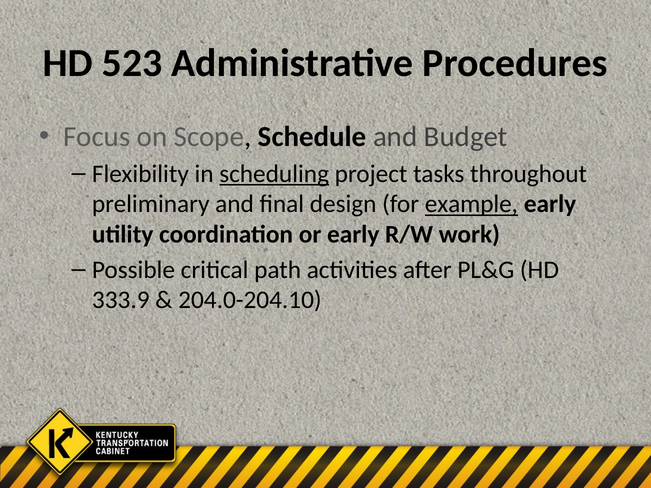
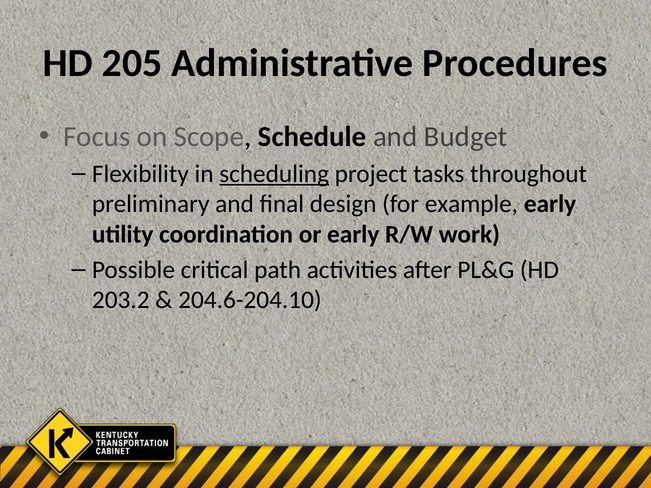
523: 523 -> 205 (132, 63)
example underline: present -> none (471, 204)
333.9: 333.9 -> 203.2 (121, 300)
204.0-204.10: 204.0-204.10 -> 204.6-204.10 (250, 300)
